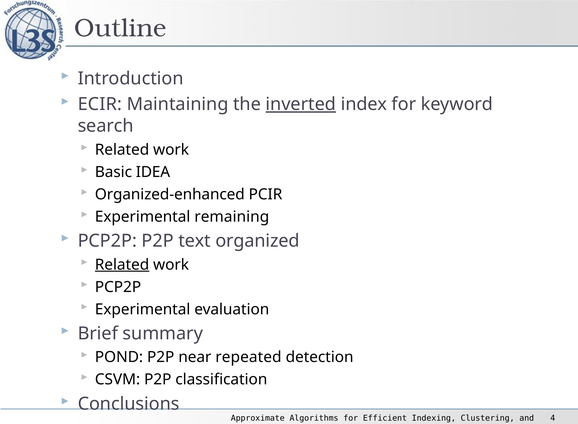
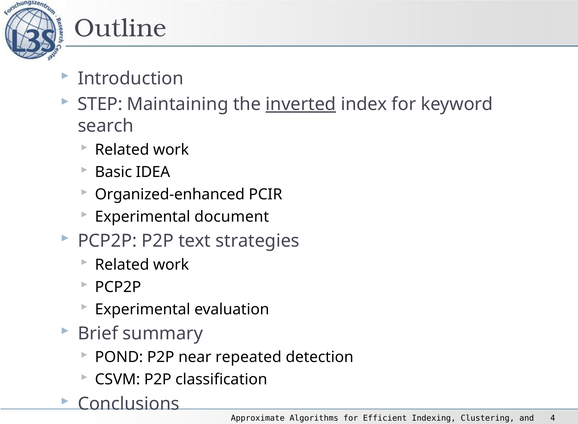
ECIR: ECIR -> STEP (100, 104)
remaining: remaining -> document (232, 217)
organized: organized -> strategies (258, 241)
Related underline: present -> none (122, 265)
